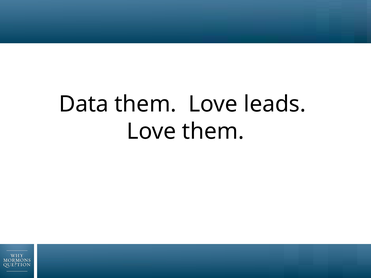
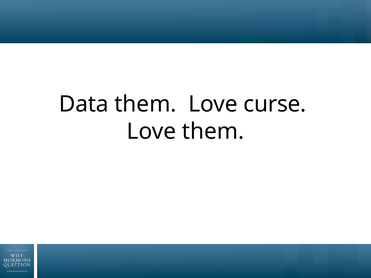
leads: leads -> curse (275, 104)
